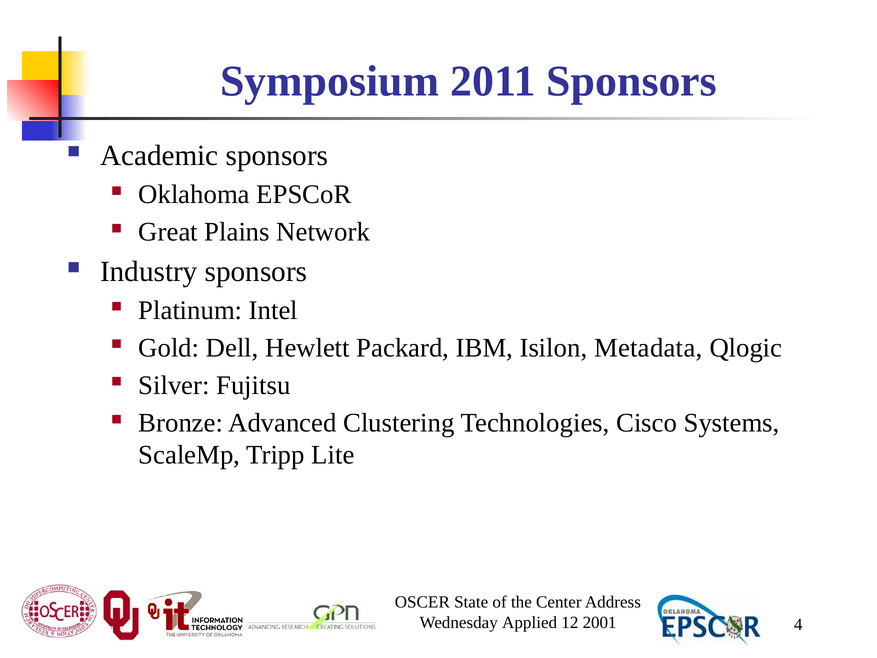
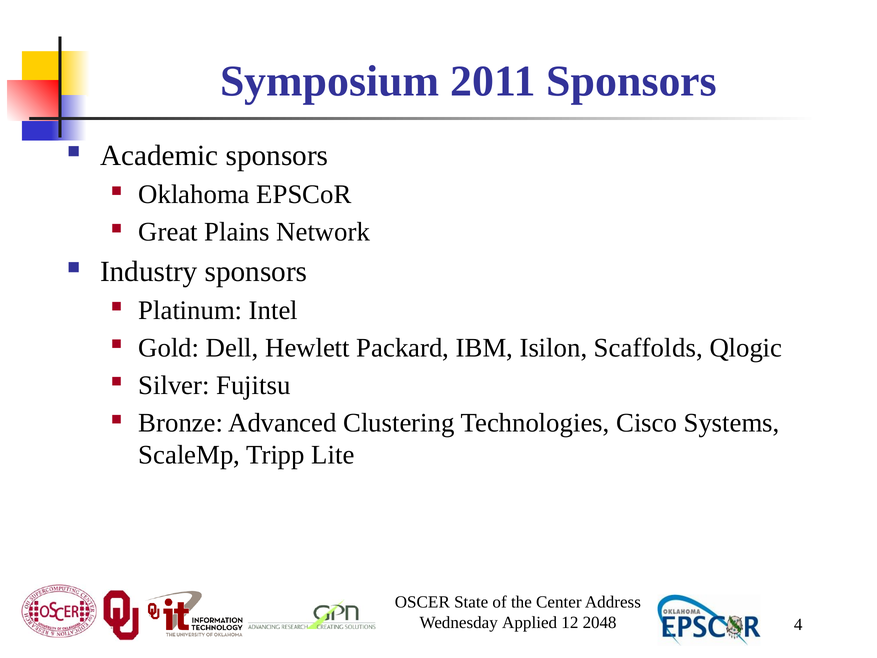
Metadata: Metadata -> Scaffolds (648, 348)
2001: 2001 -> 2048 (600, 622)
